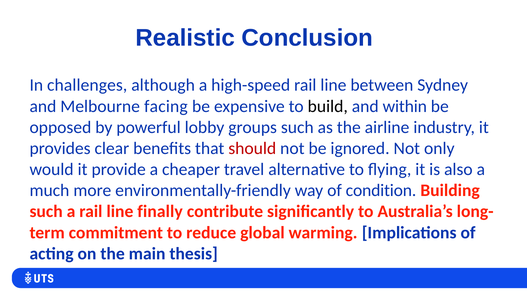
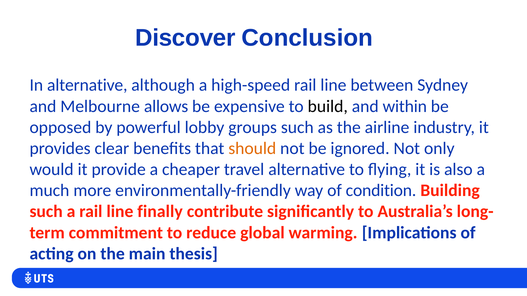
Realistic: Realistic -> Discover (185, 38)
In challenges: challenges -> alternative (87, 85)
facing: facing -> allows (166, 106)
should colour: red -> orange (252, 149)
